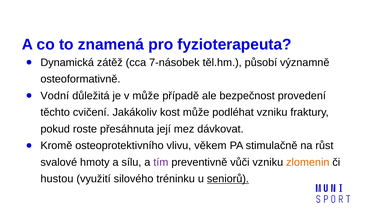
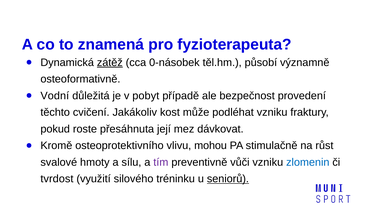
zátěž underline: none -> present (110, 62)
7-násobek: 7-násobek -> 0-násobek (174, 62)
v může: může -> pobyt (146, 96)
věkem: věkem -> mohou (211, 145)
zlomenin colour: orange -> blue (308, 162)
hustou: hustou -> tvrdost (57, 179)
